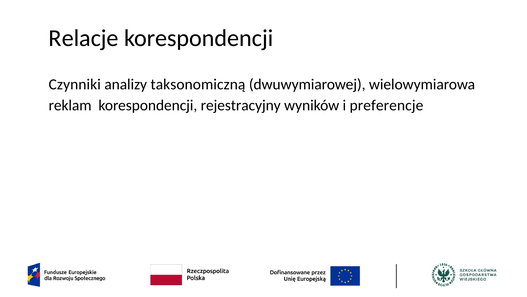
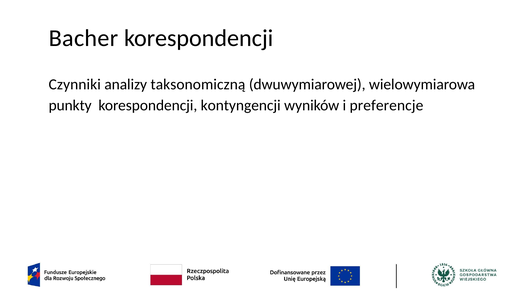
Relacje: Relacje -> Bacher (84, 38)
reklam: reklam -> punkty (70, 105)
rejestracyjny: rejestracyjny -> kontyngencji (241, 105)
